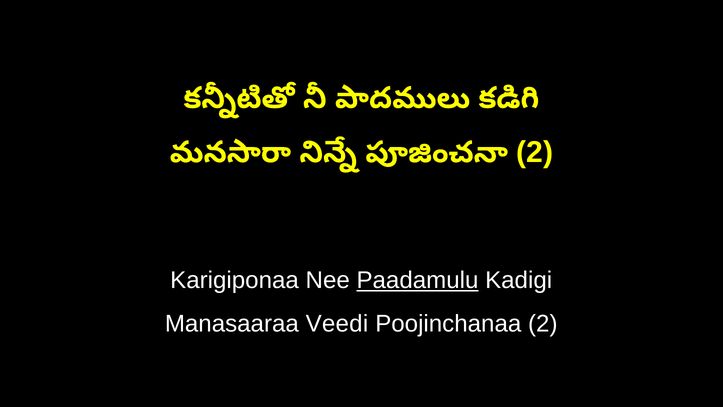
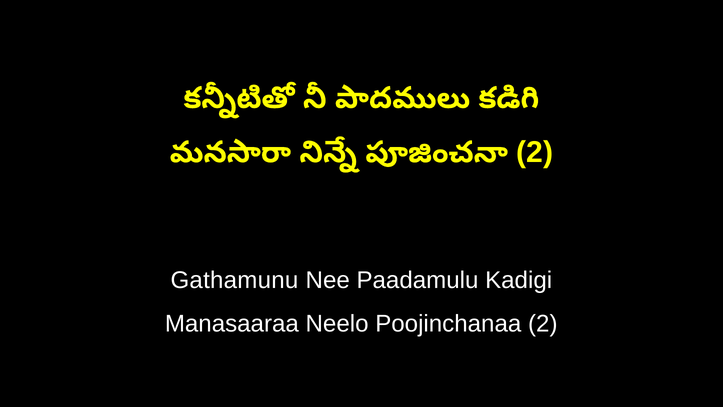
Karigiponaa: Karigiponaa -> Gathamunu (234, 280)
Paadamulu underline: present -> none (417, 280)
Veedi: Veedi -> Neelo (337, 323)
